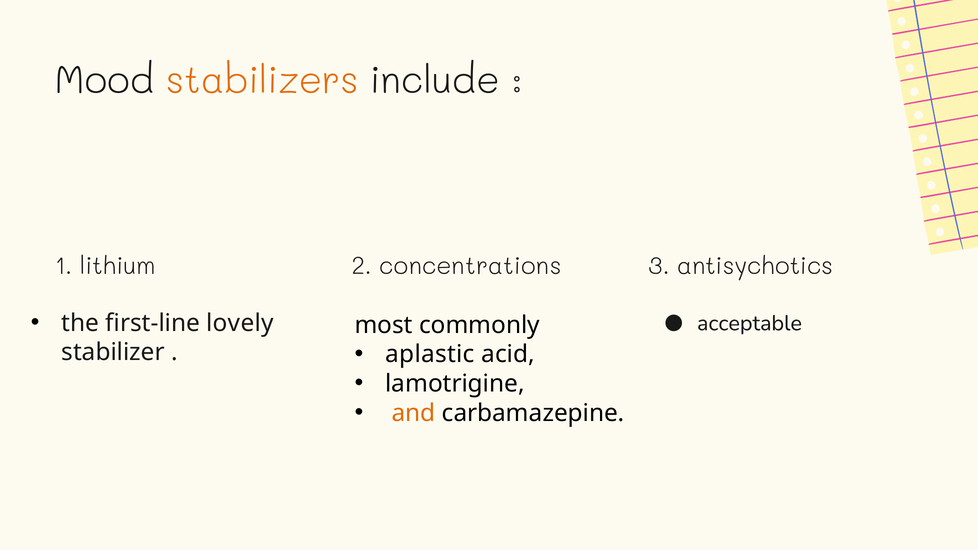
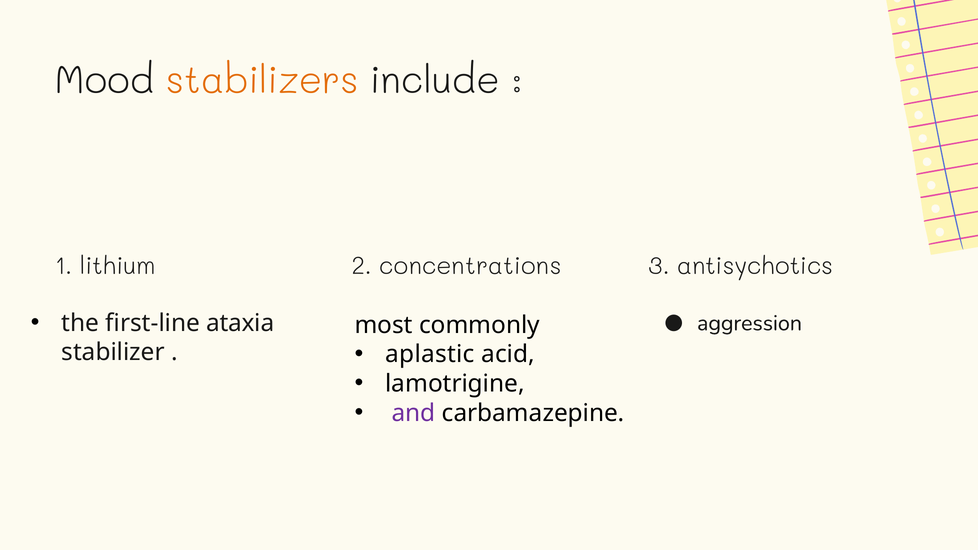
lovely: lovely -> ataxia (240, 323)
acceptable: acceptable -> aggression (750, 323)
and colour: orange -> purple (413, 413)
